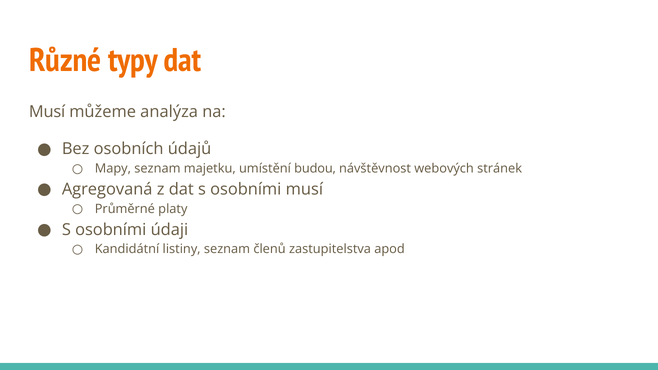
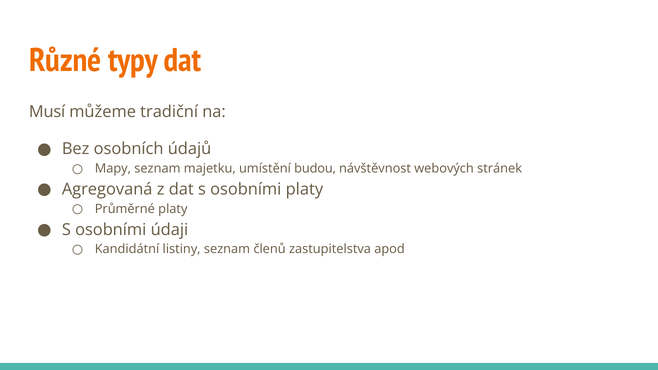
analýza: analýza -> tradiční (169, 112)
osobními musí: musí -> platy (304, 189)
